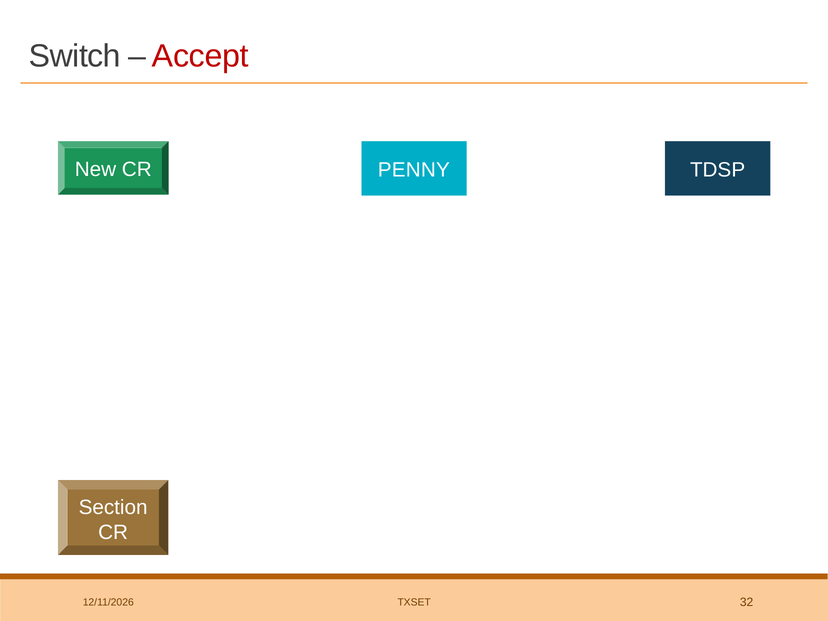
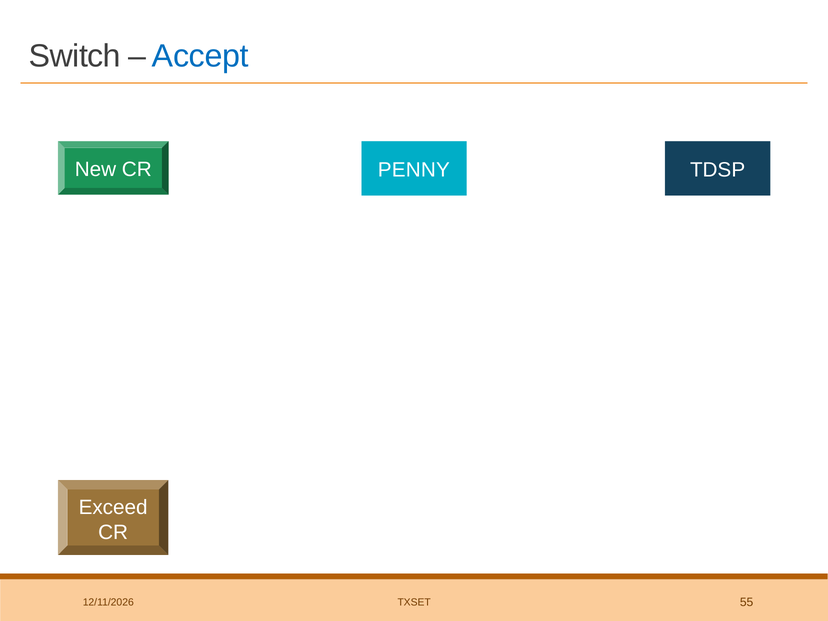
Accept colour: red -> blue (200, 56)
Section: Section -> Exceed (113, 507)
32: 32 -> 55 (747, 602)
